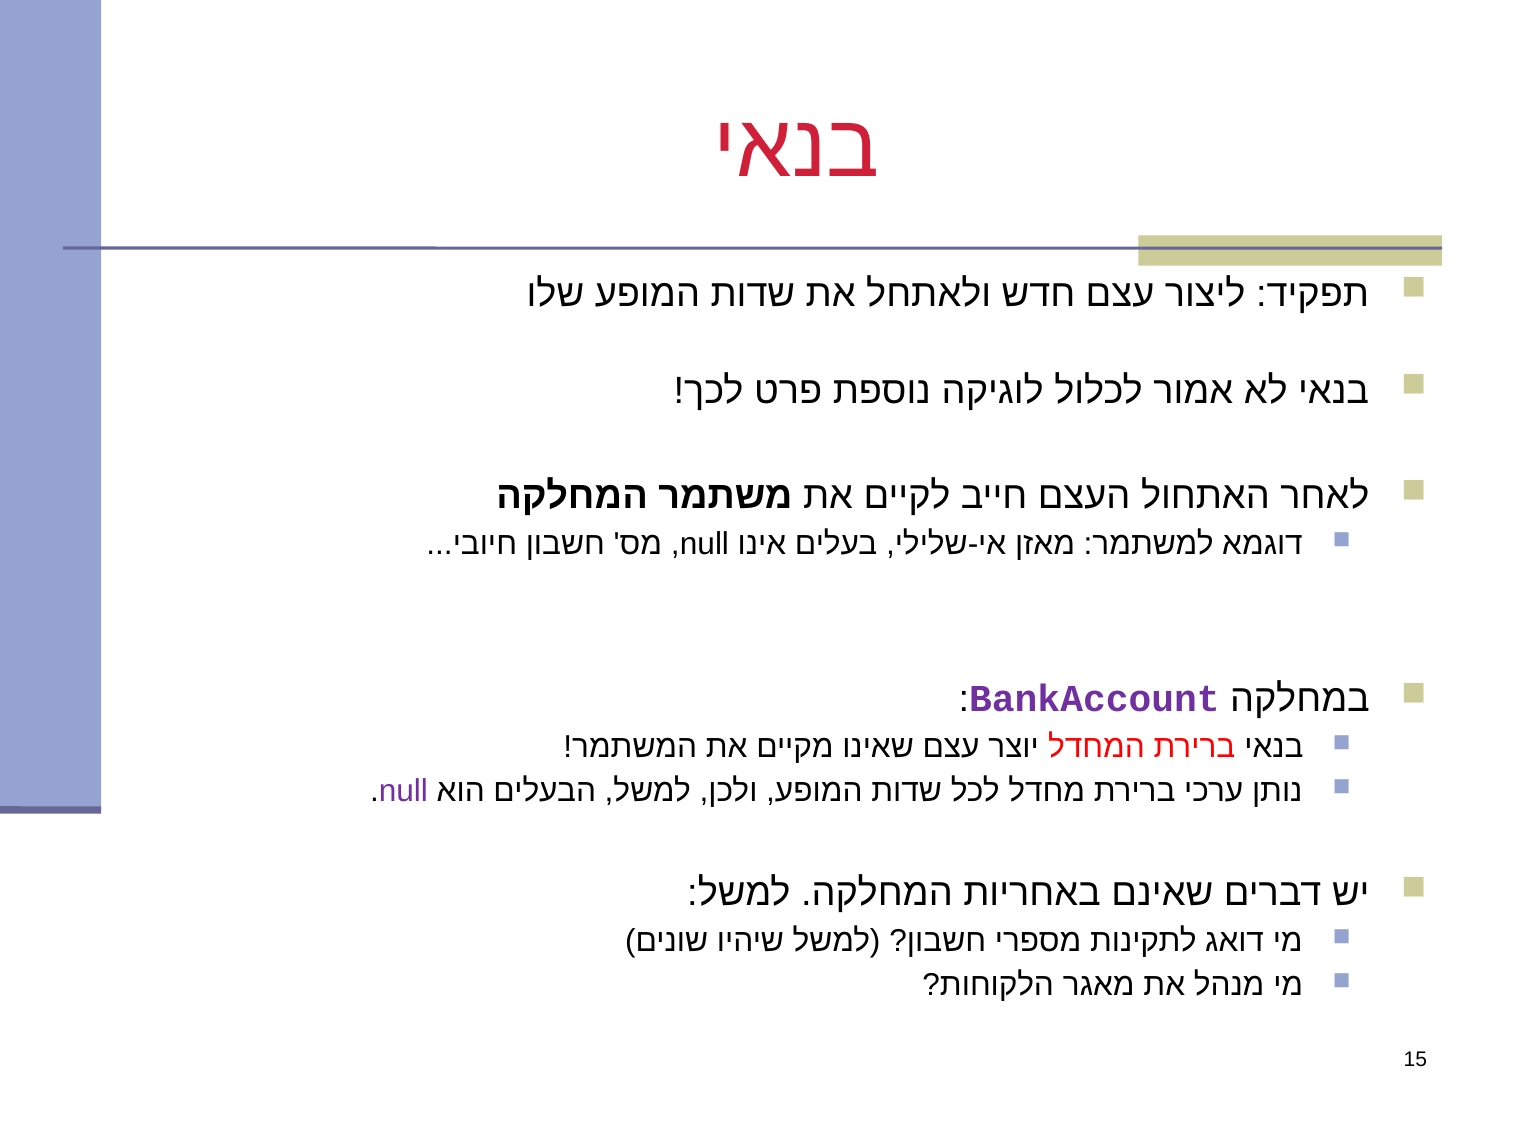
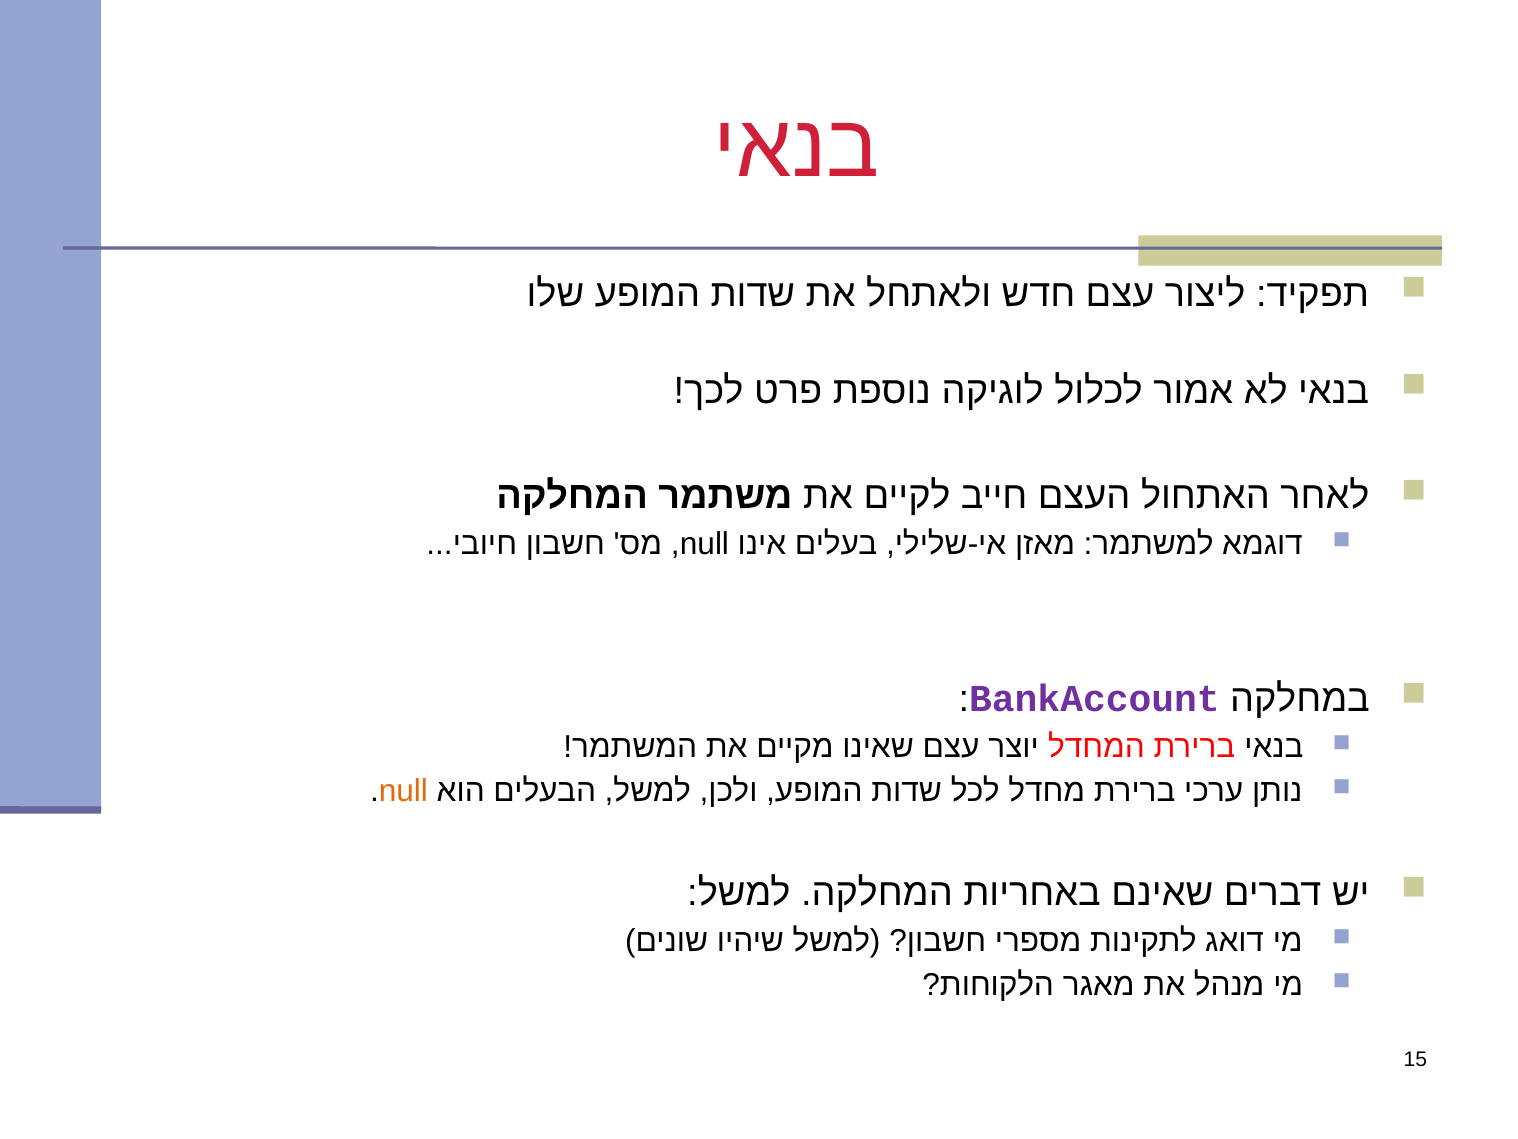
null colour: purple -> orange (403, 791)
